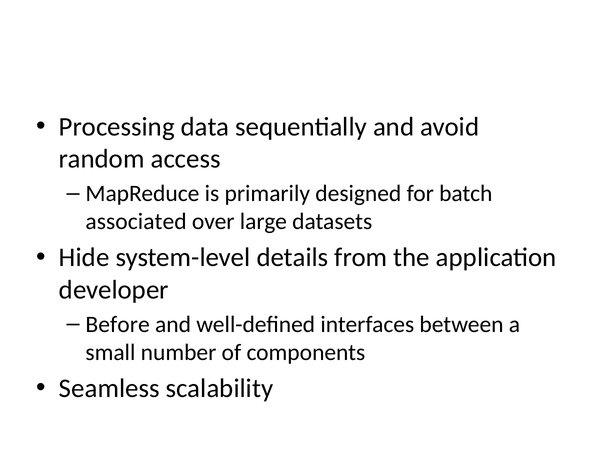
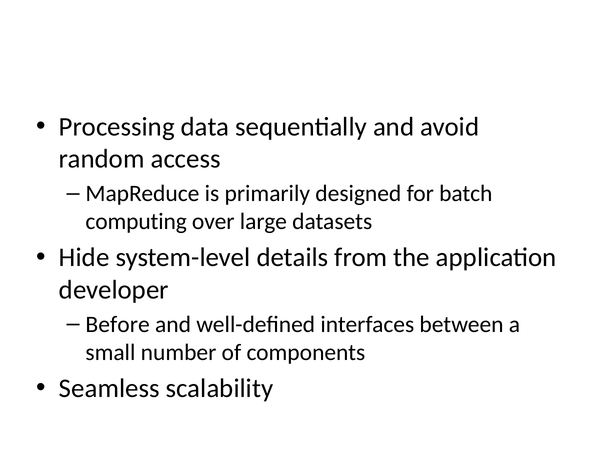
associated: associated -> computing (136, 222)
